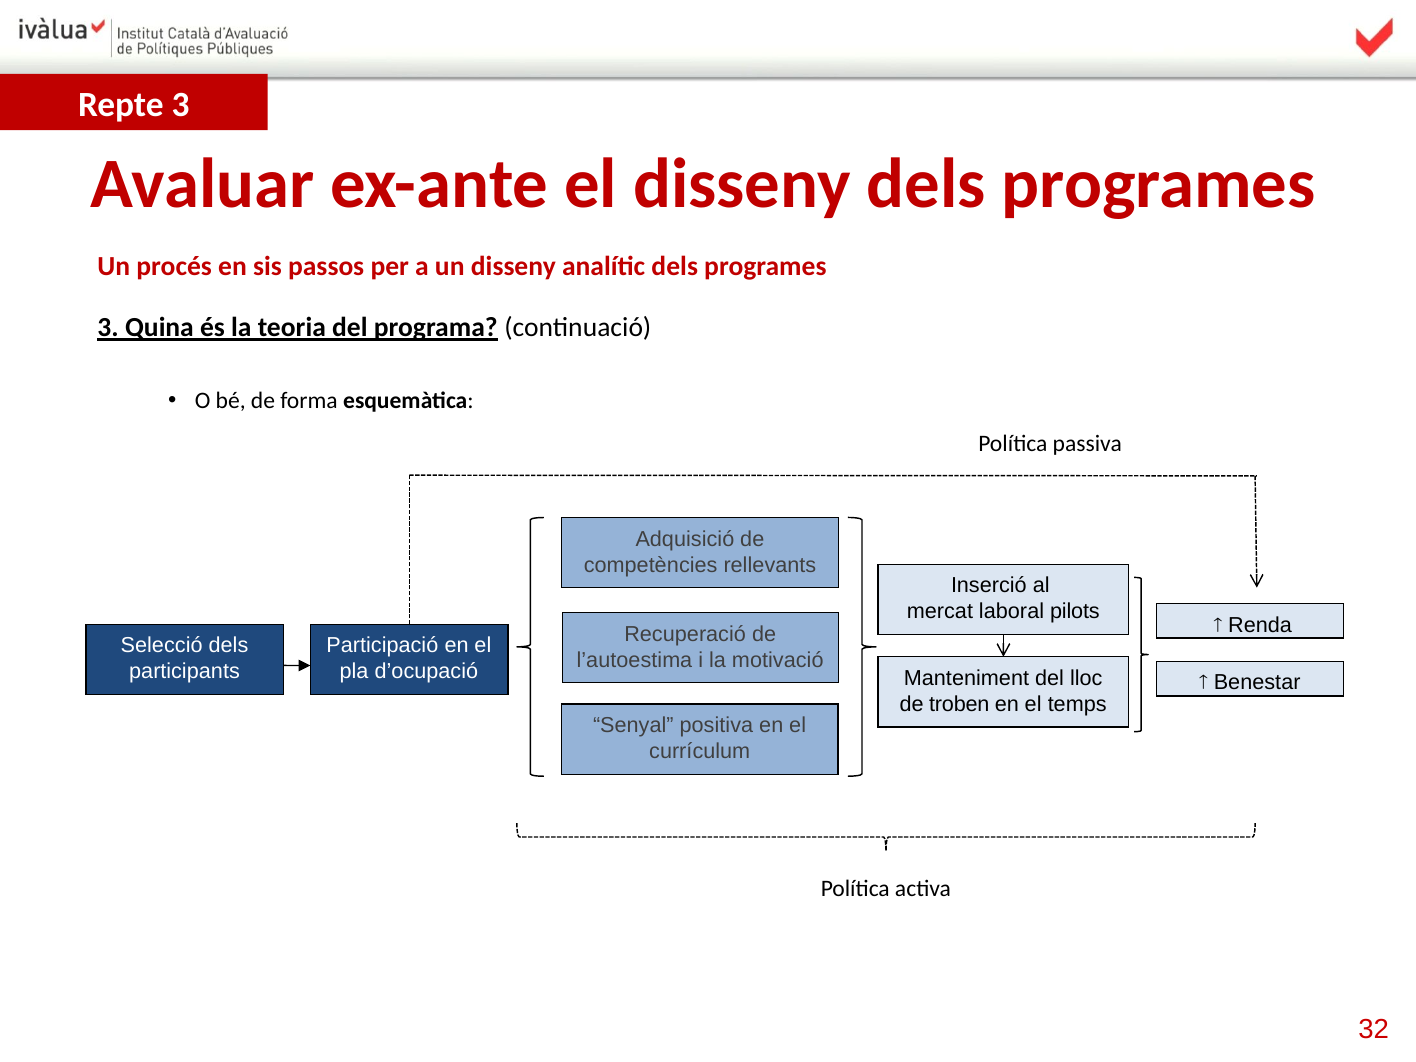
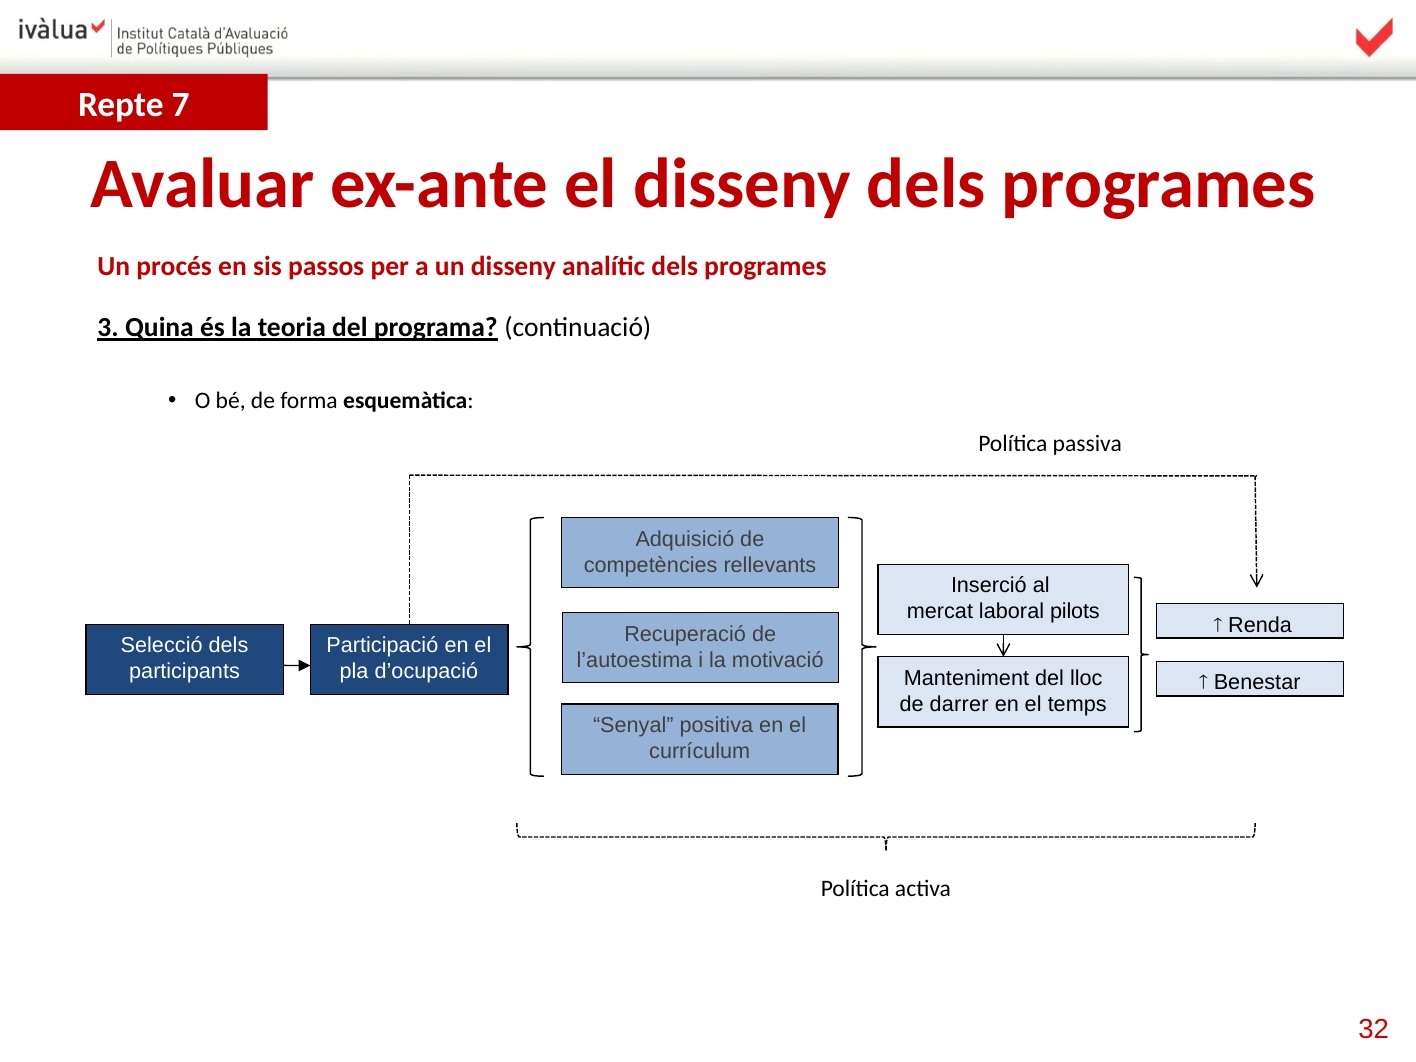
Repte 3: 3 -> 7 (181, 104)
troben: troben -> darrer (959, 704)
